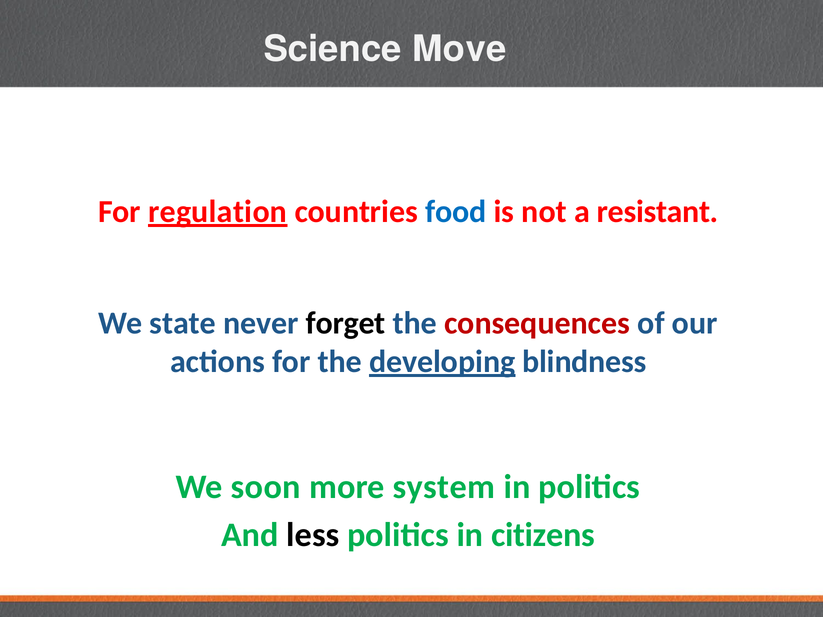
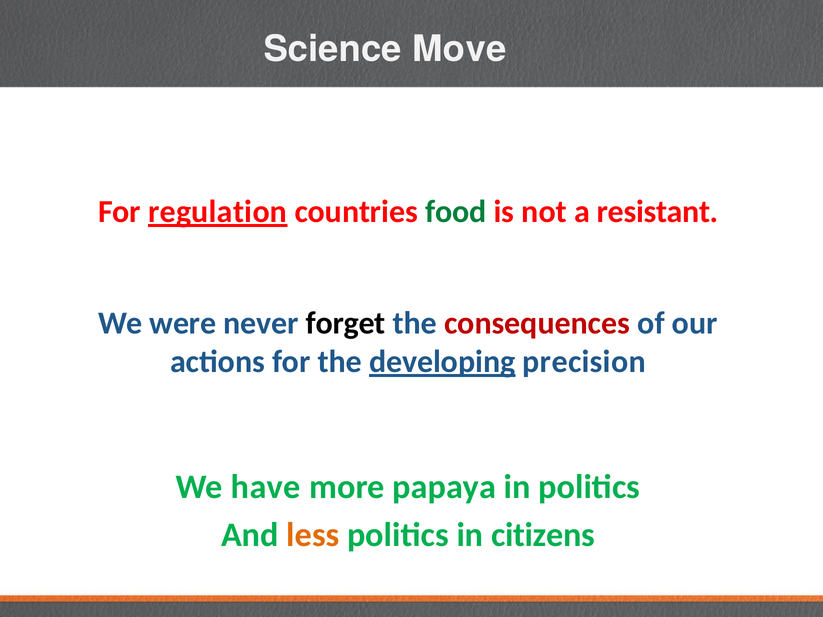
food colour: blue -> green (456, 212)
state: state -> were (183, 324)
blindness: blindness -> precision (584, 362)
soon: soon -> have (266, 487)
system: system -> papaya (444, 487)
less colour: black -> orange (313, 535)
